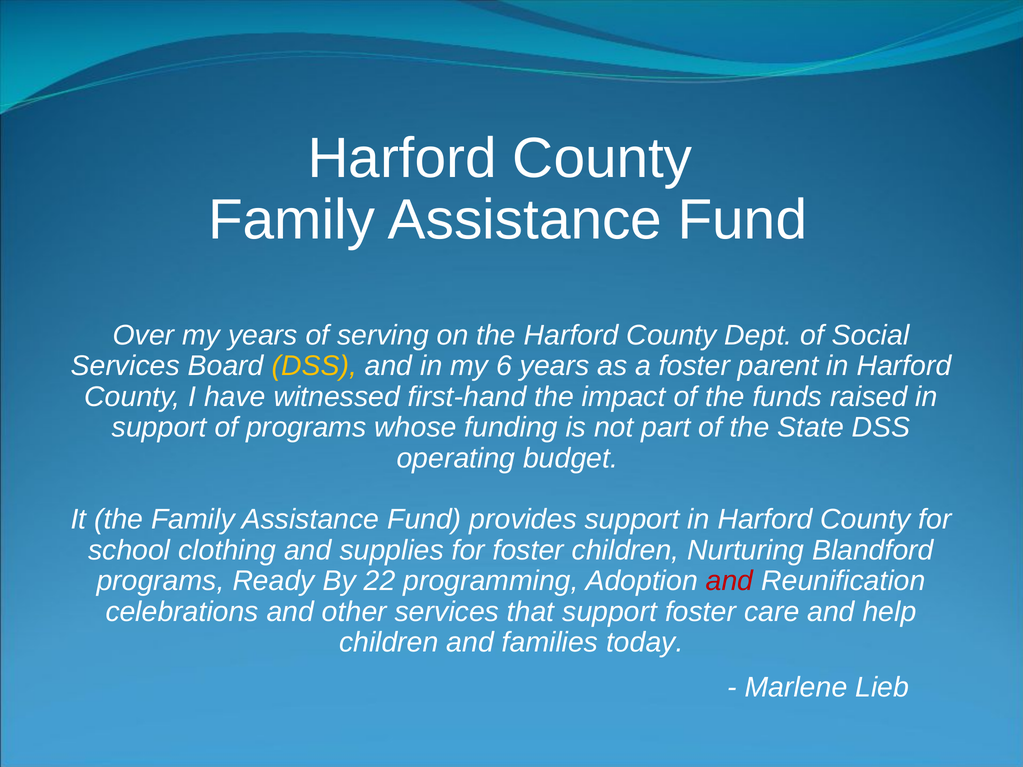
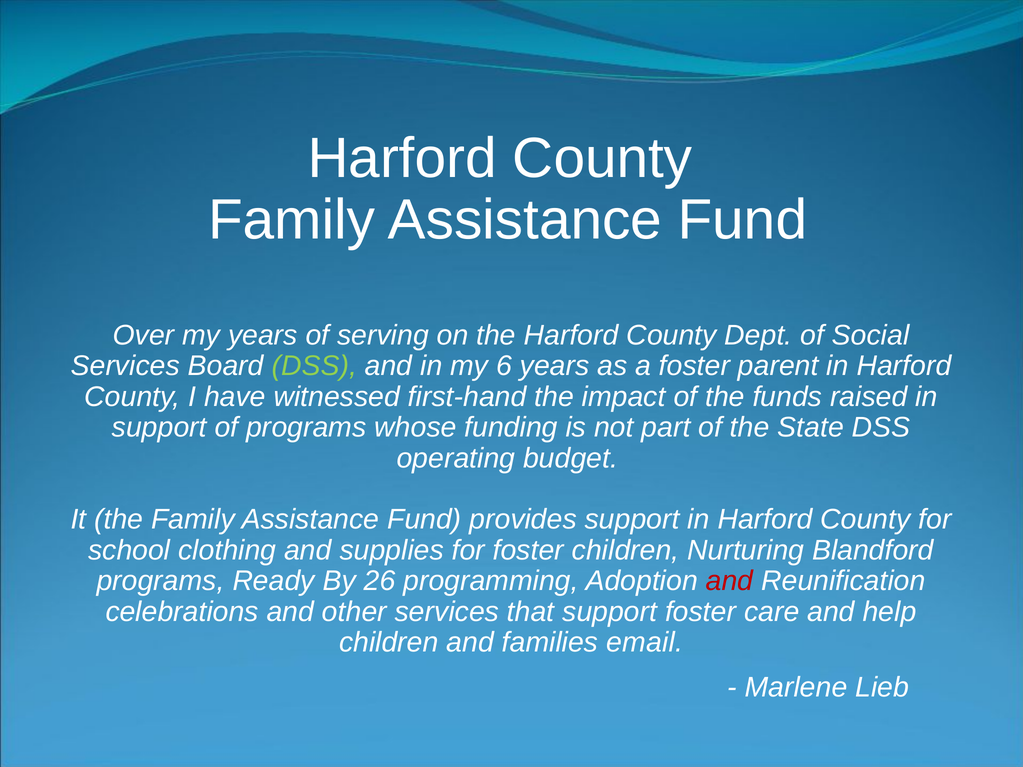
DSS colour: yellow -> light green (314, 366)
22: 22 -> 26 (380, 581)
today: today -> email (645, 643)
